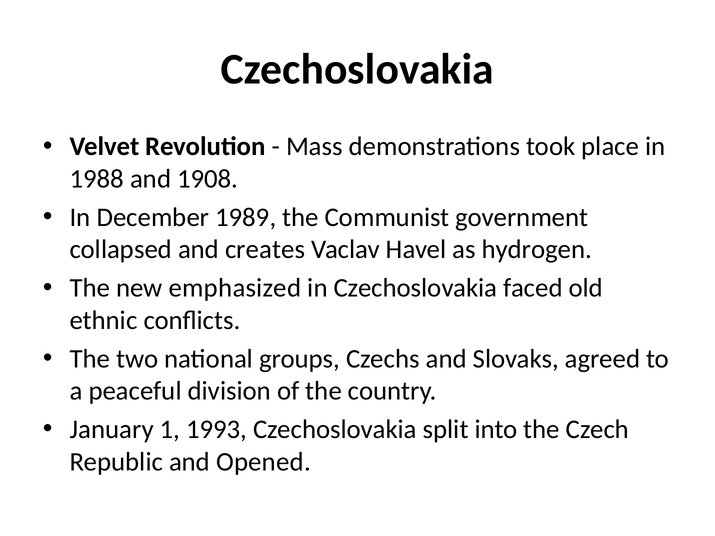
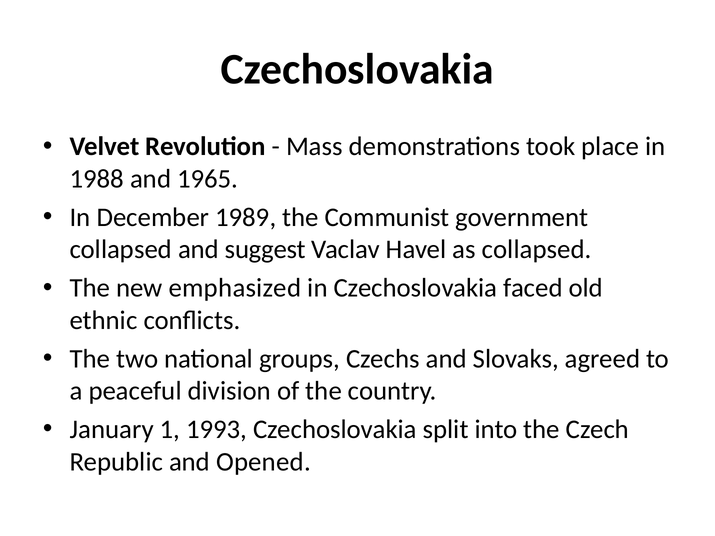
1908: 1908 -> 1965 (208, 179)
creates: creates -> suggest (265, 250)
as hydrogen: hydrogen -> collapsed (537, 250)
